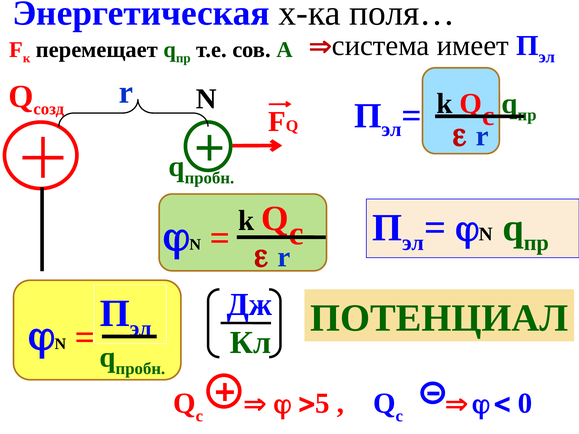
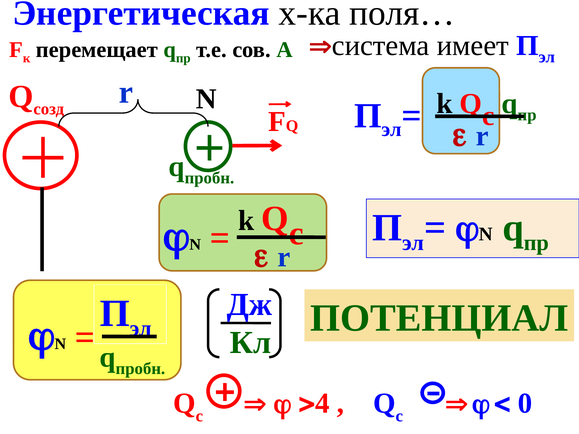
5: 5 -> 4 (322, 404)
